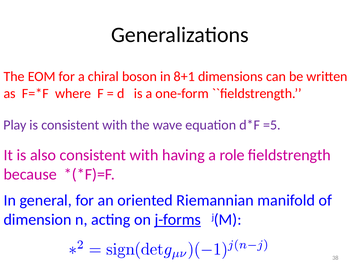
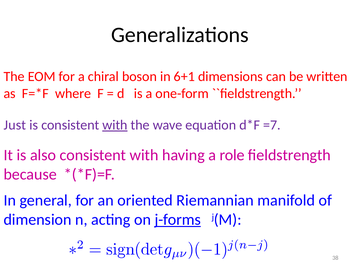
8+1: 8+1 -> 6+1 (184, 77)
Play: Play -> Just (15, 125)
with underline: none -> present (115, 125)
=5: =5 -> =7 (272, 125)
